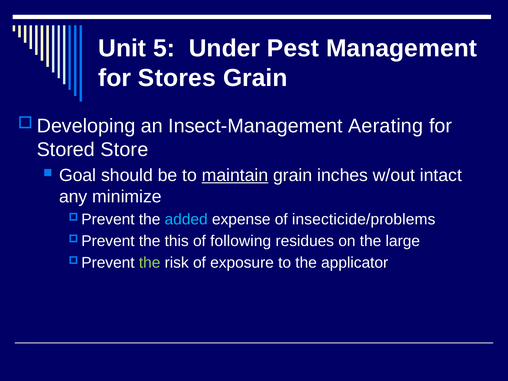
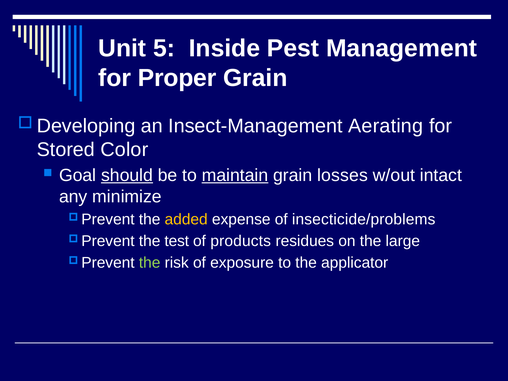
Under: Under -> Inside (224, 48)
Stores: Stores -> Proper (177, 78)
Store: Store -> Color (124, 150)
should underline: none -> present (127, 175)
inches: inches -> losses (343, 175)
added colour: light blue -> yellow (186, 219)
this: this -> test (177, 241)
following: following -> products (241, 241)
